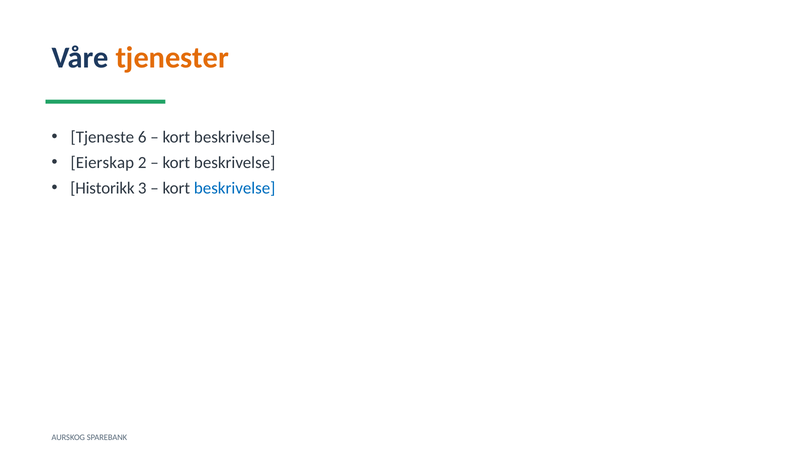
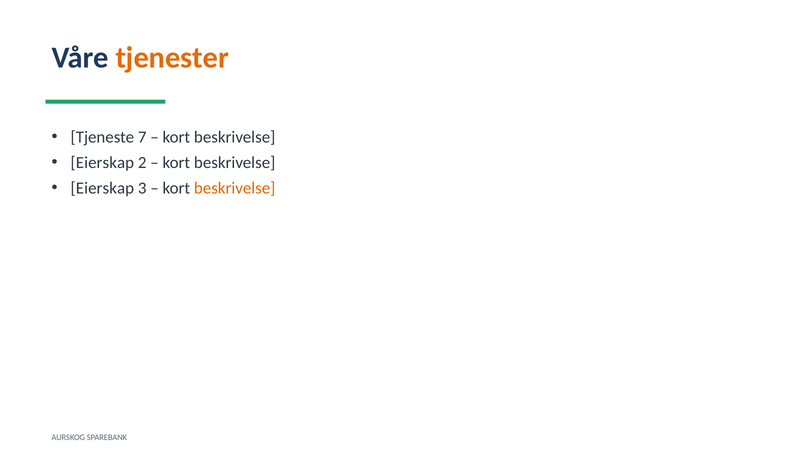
6: 6 -> 7 (142, 137)
Historikk: Historikk -> Eierskap (102, 188)
beskrivelse colour: blue -> orange (235, 188)
